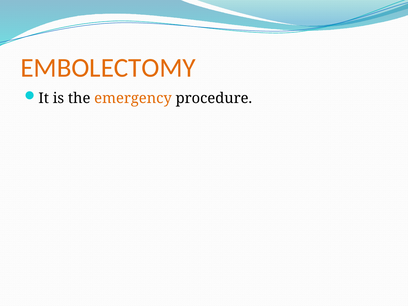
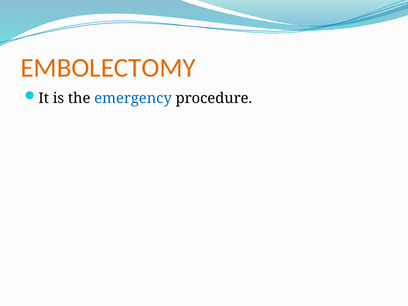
emergency colour: orange -> blue (133, 98)
